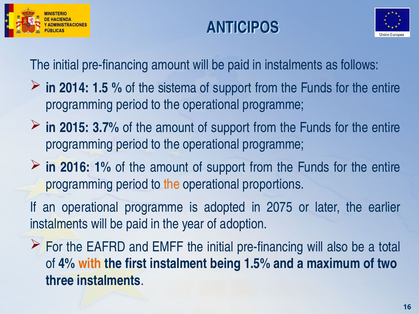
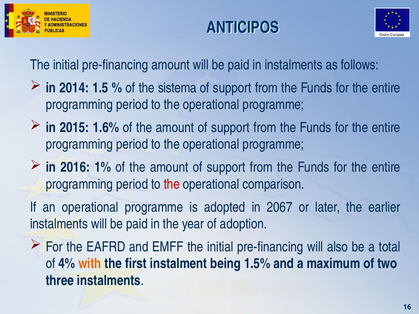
3.7%: 3.7% -> 1.6% (106, 128)
the colour: orange -> red (172, 184)
proportions: proportions -> comparison (273, 184)
2075: 2075 -> 2067 (280, 207)
